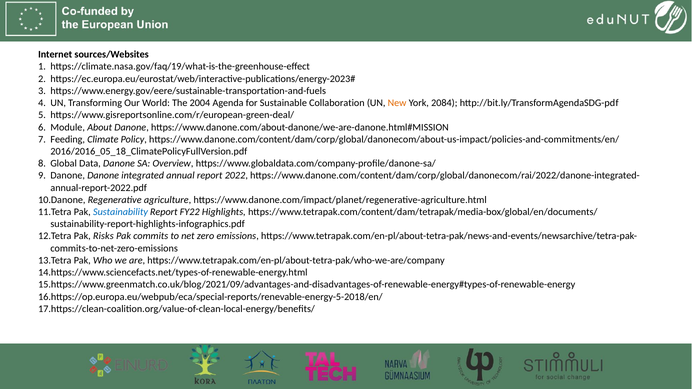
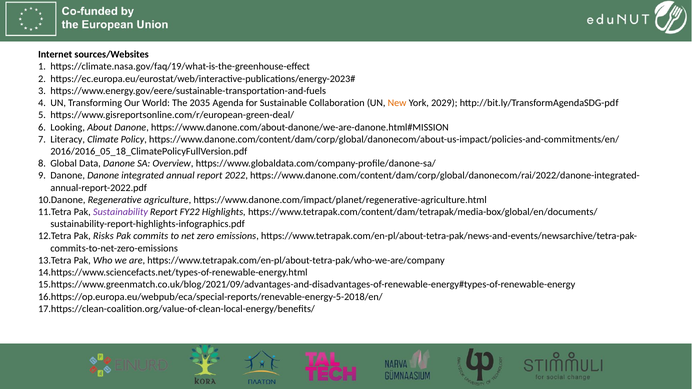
2004: 2004 -> 2035 (200, 103)
2084: 2084 -> 2029 (444, 103)
Module: Module -> Looking (68, 127)
Feeding: Feeding -> Literacy (68, 139)
Sustainability colour: blue -> purple (120, 212)
